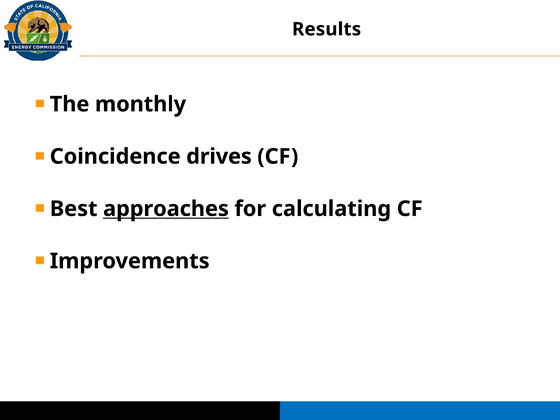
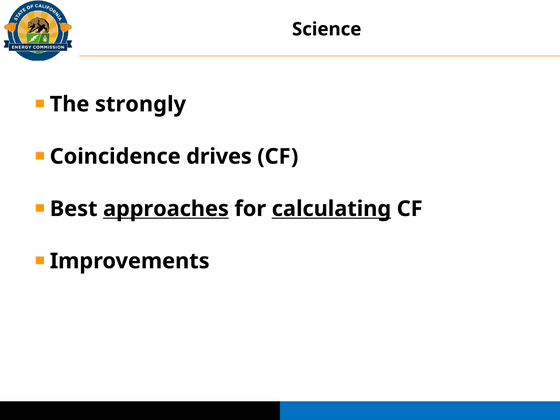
Results: Results -> Science (327, 29)
monthly: monthly -> strongly (140, 104)
calculating underline: none -> present (331, 209)
